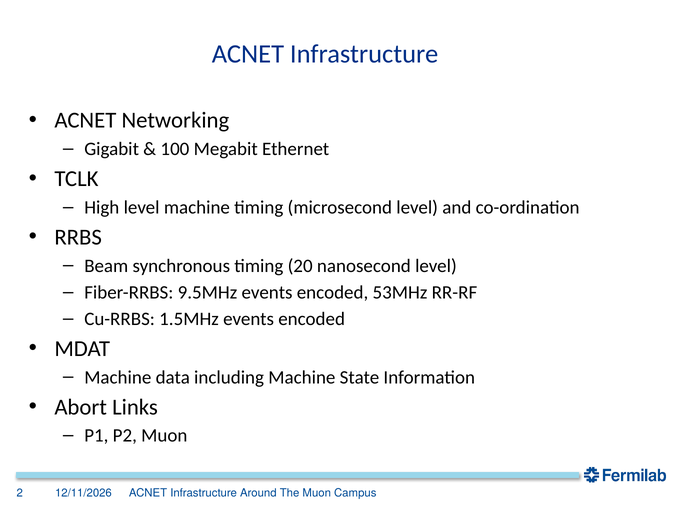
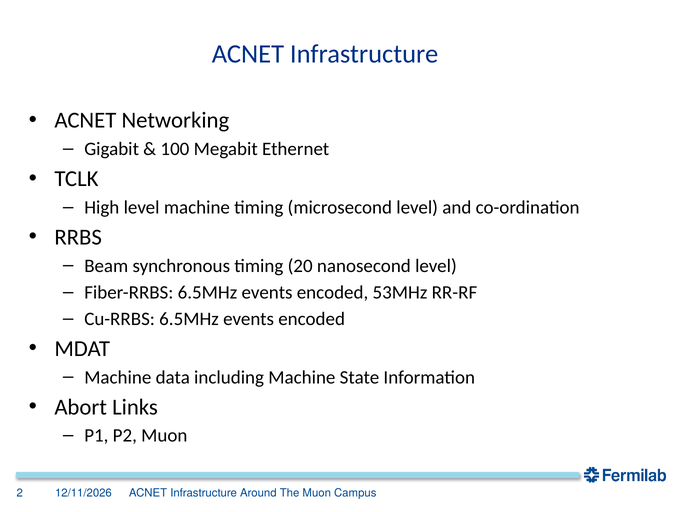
Fiber-RRBS 9.5MHz: 9.5MHz -> 6.5MHz (207, 292)
Cu-RRBS 1.5MHz: 1.5MHz -> 6.5MHz (189, 319)
